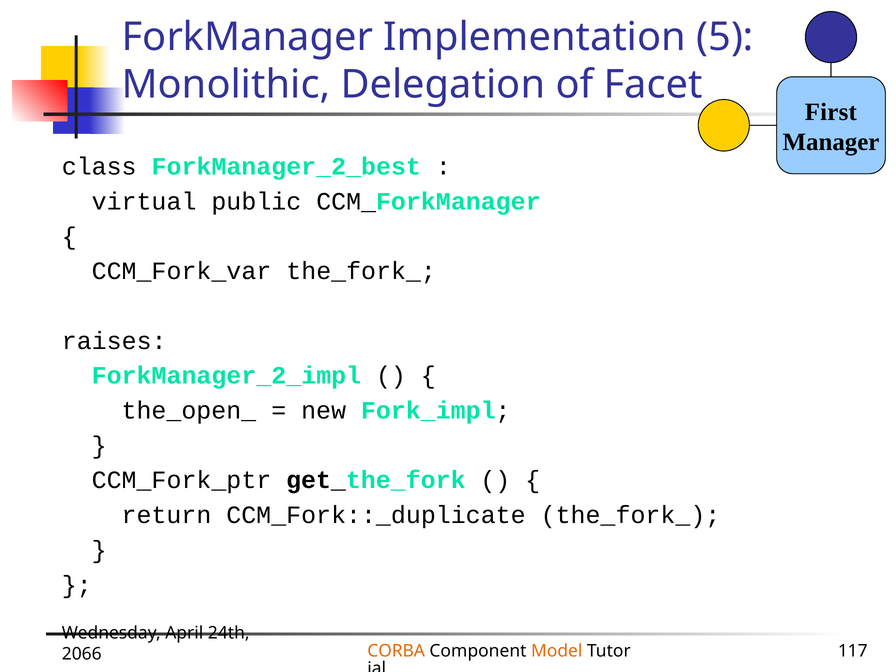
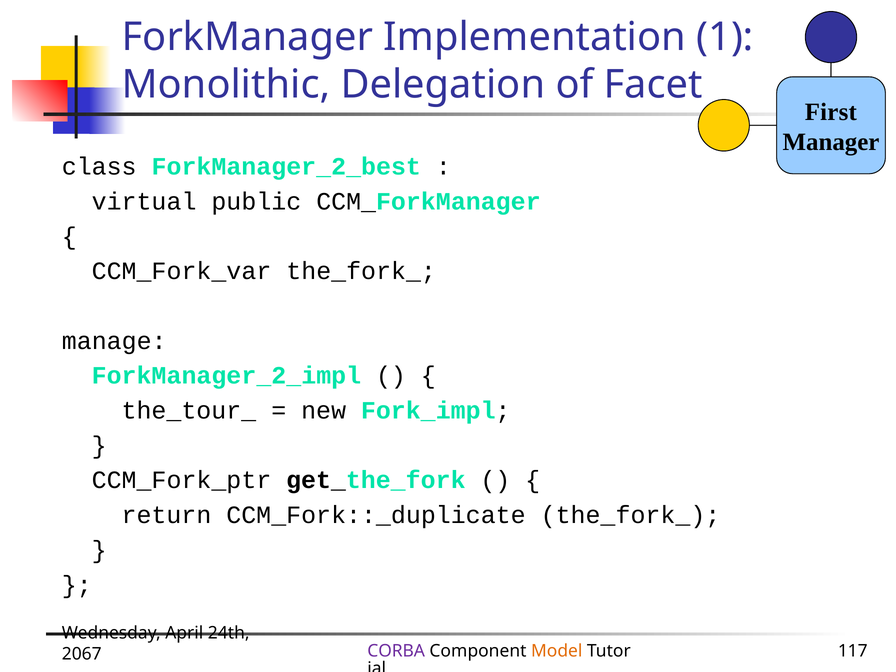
5: 5 -> 1 (725, 37)
raises: raises -> manage (114, 341)
the_open_: the_open_ -> the_tour_ (189, 411)
CORBA colour: orange -> purple (396, 651)
2066: 2066 -> 2067 (82, 654)
